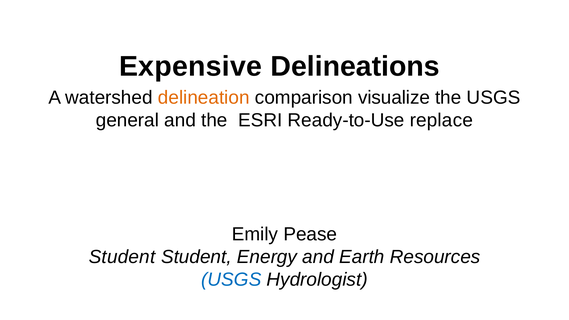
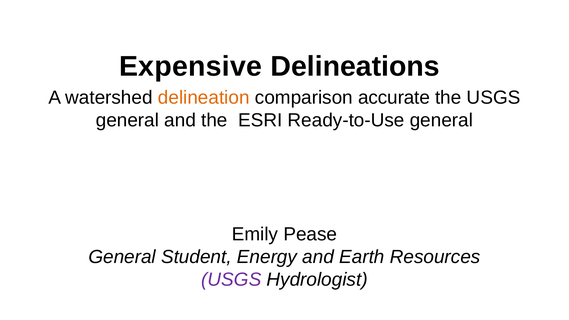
visualize: visualize -> accurate (394, 98)
Ready-to-Use replace: replace -> general (441, 120)
Student: Student -> General (122, 257)
USGS colour: blue -> purple (231, 280)
